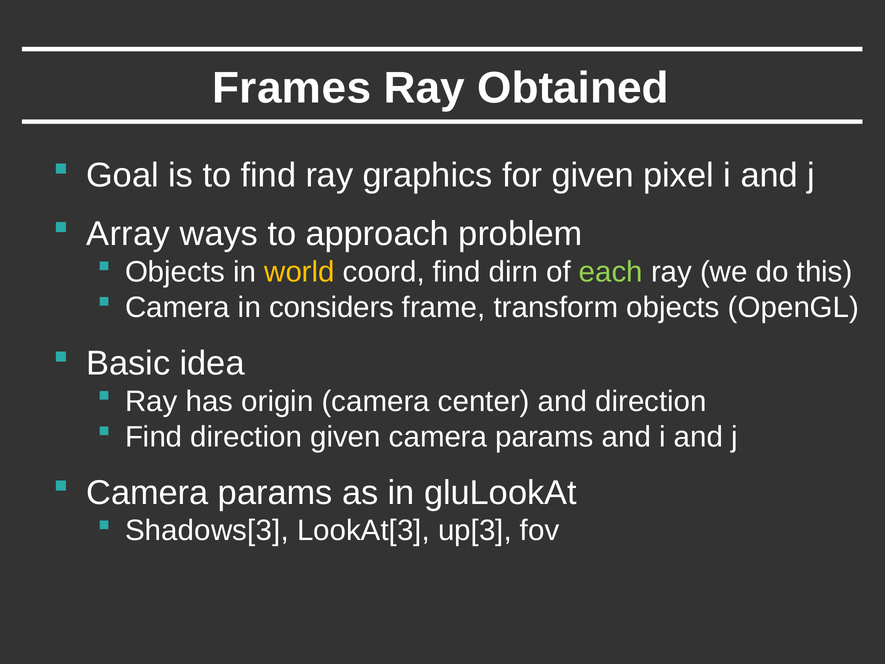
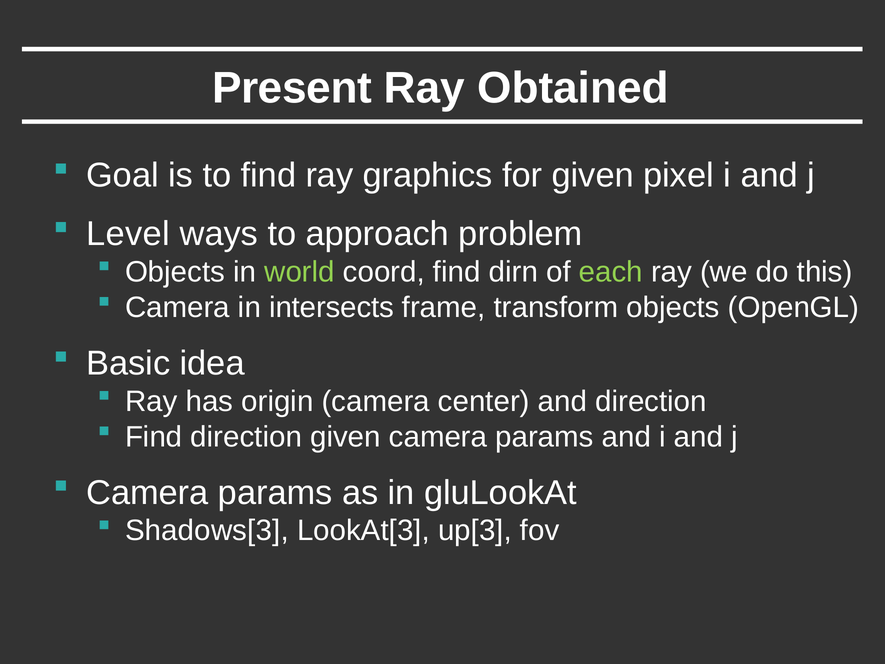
Frames: Frames -> Present (292, 88)
Array: Array -> Level (128, 234)
world colour: yellow -> light green (299, 272)
considers: considers -> intersects (332, 307)
